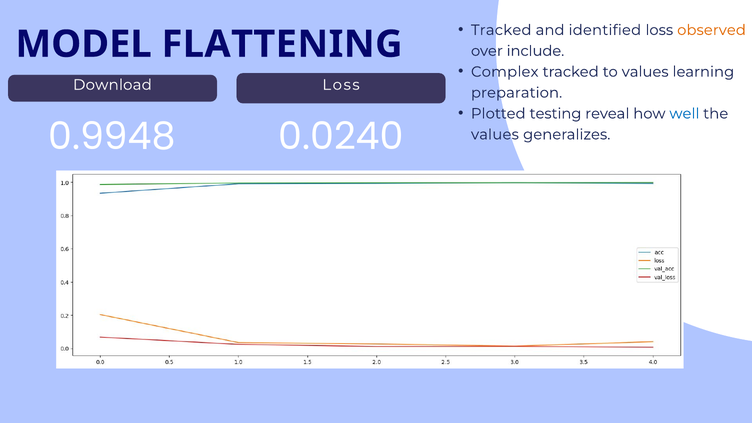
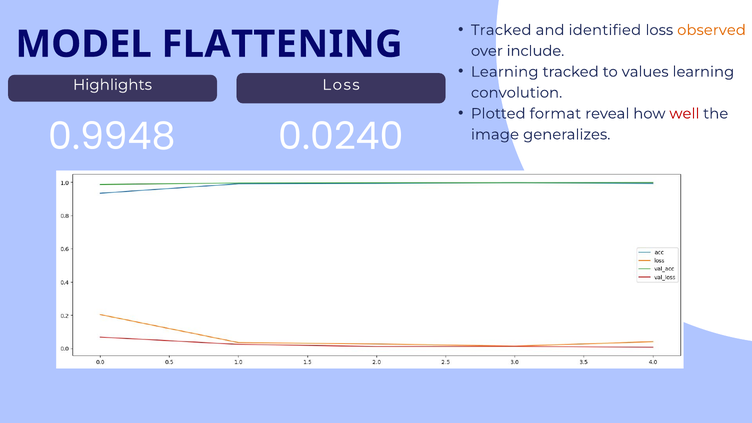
Complex: Complex -> Learning (505, 72)
Download: Download -> Highlights (112, 85)
preparation: preparation -> convolution (517, 93)
testing: testing -> format (555, 114)
well colour: blue -> red (684, 114)
values: values -> image (495, 134)
